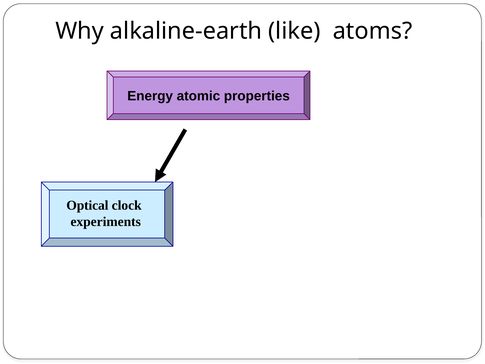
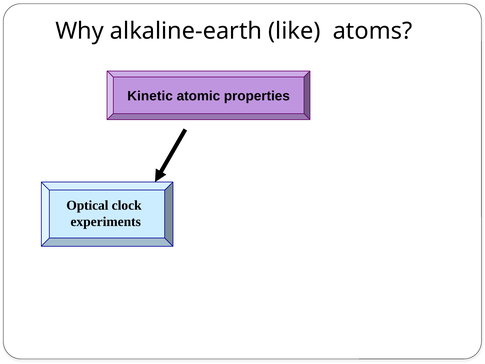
Energy: Energy -> Kinetic (150, 96)
